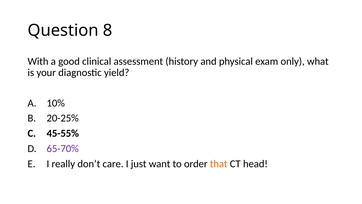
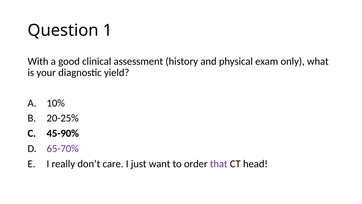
8: 8 -> 1 (108, 30)
45-55%: 45-55% -> 45-90% (63, 133)
that colour: orange -> purple (219, 163)
